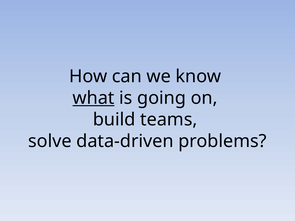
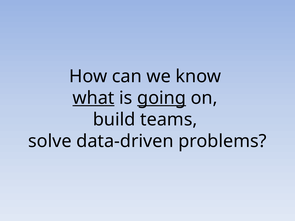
going underline: none -> present (162, 98)
